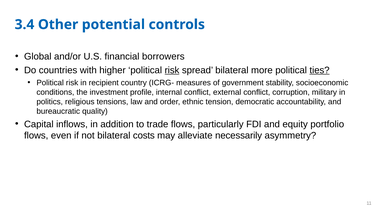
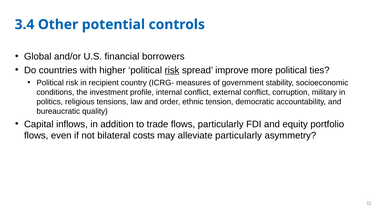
spread bilateral: bilateral -> improve (232, 70)
ties underline: present -> none (320, 70)
alleviate necessarily: necessarily -> particularly (239, 136)
